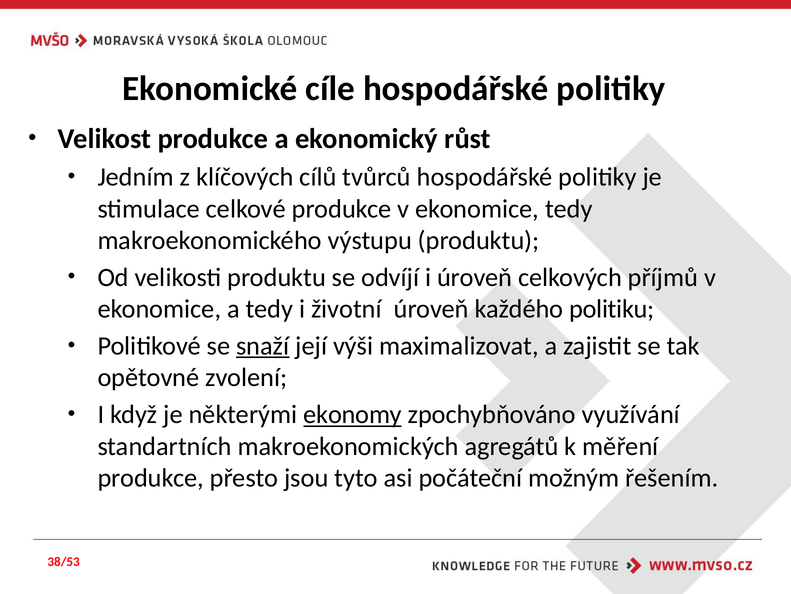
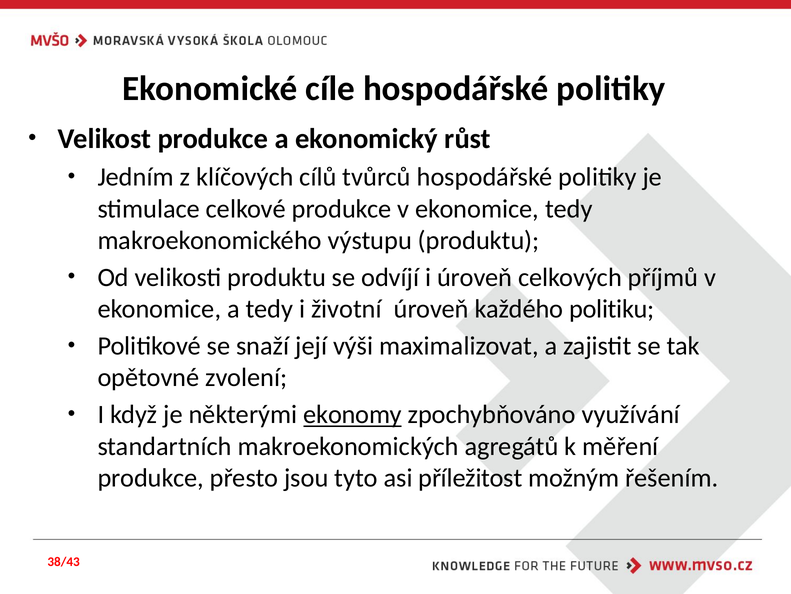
snaží underline: present -> none (263, 346)
počáteční: počáteční -> příležitost (470, 477)
38/53: 38/53 -> 38/43 (64, 561)
